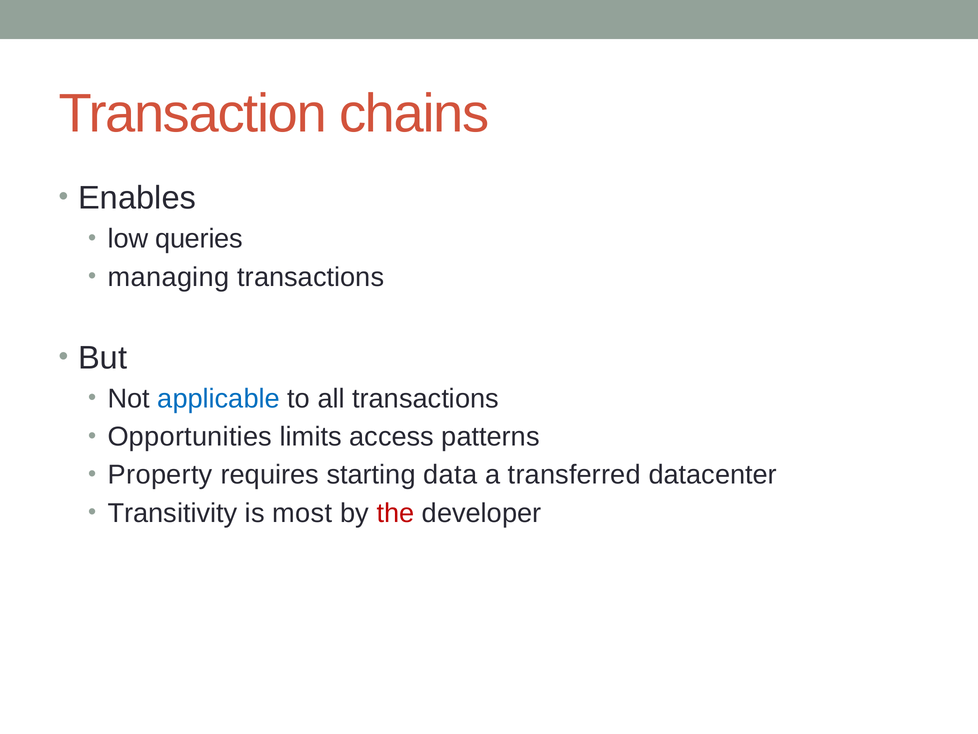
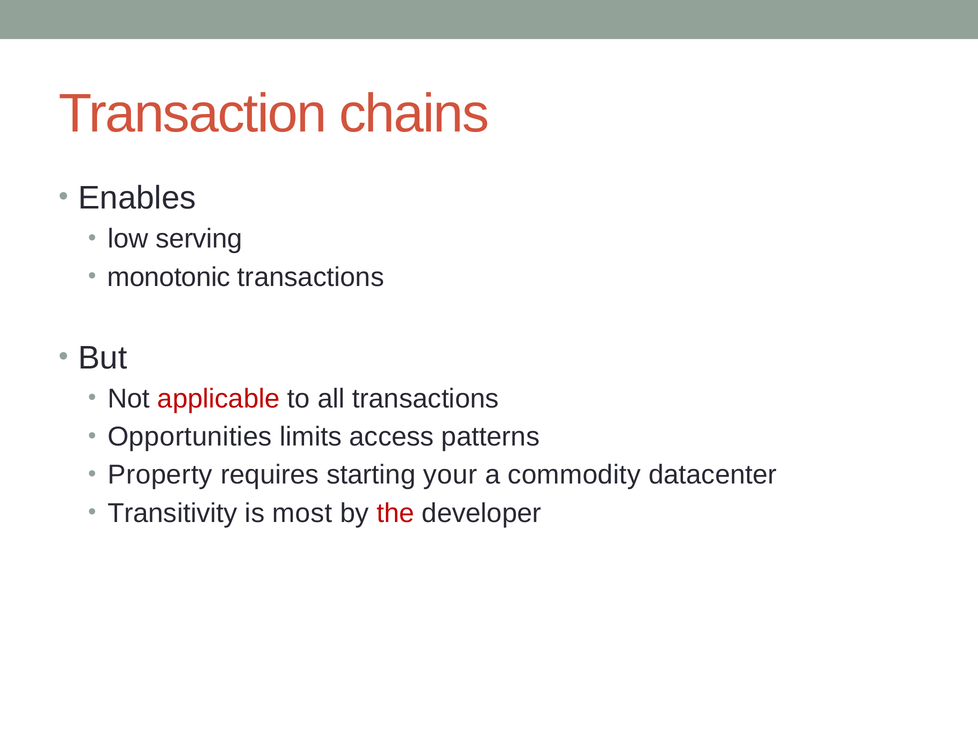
queries: queries -> serving (199, 239)
managing: managing -> monotonic (169, 277)
applicable colour: blue -> red (219, 399)
data: data -> your (450, 475)
transferred: transferred -> commodity (574, 475)
